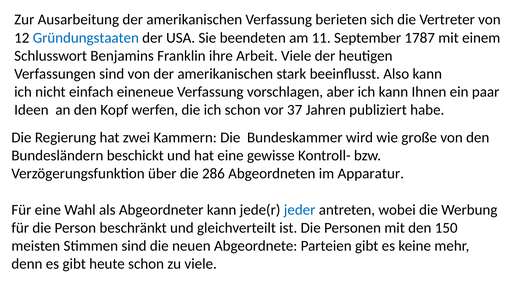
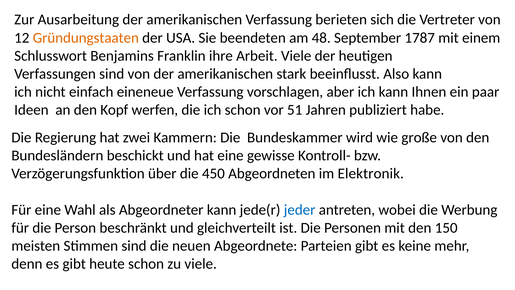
Gründungstaaten colour: blue -> orange (86, 38)
11: 11 -> 48 (321, 38)
37: 37 -> 51 (295, 110)
286: 286 -> 450 (213, 173)
Apparatur: Apparatur -> Elektronik (371, 173)
